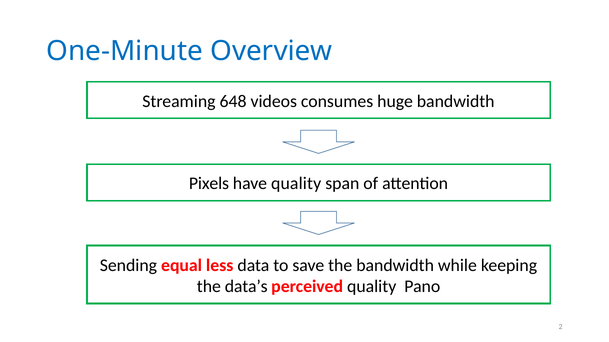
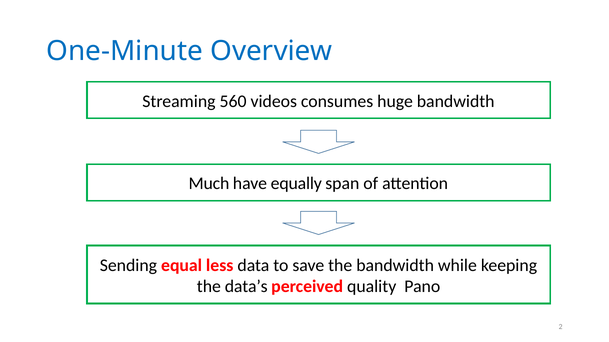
648: 648 -> 560 (233, 101)
Pixels: Pixels -> Much (209, 184)
have quality: quality -> equally (296, 184)
